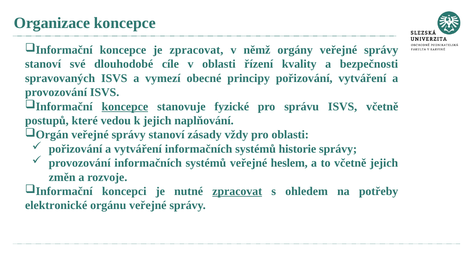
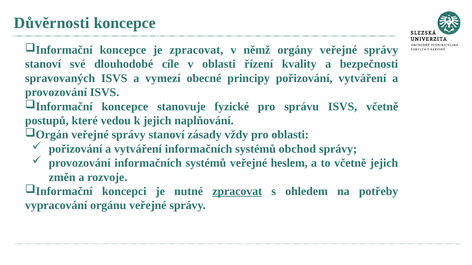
Organizace: Organizace -> Důvěrnosti (52, 23)
koncepce underline: present -> none (125, 107)
historie: historie -> obchod (297, 149)
elektronické: elektronické -> vypracování (56, 206)
